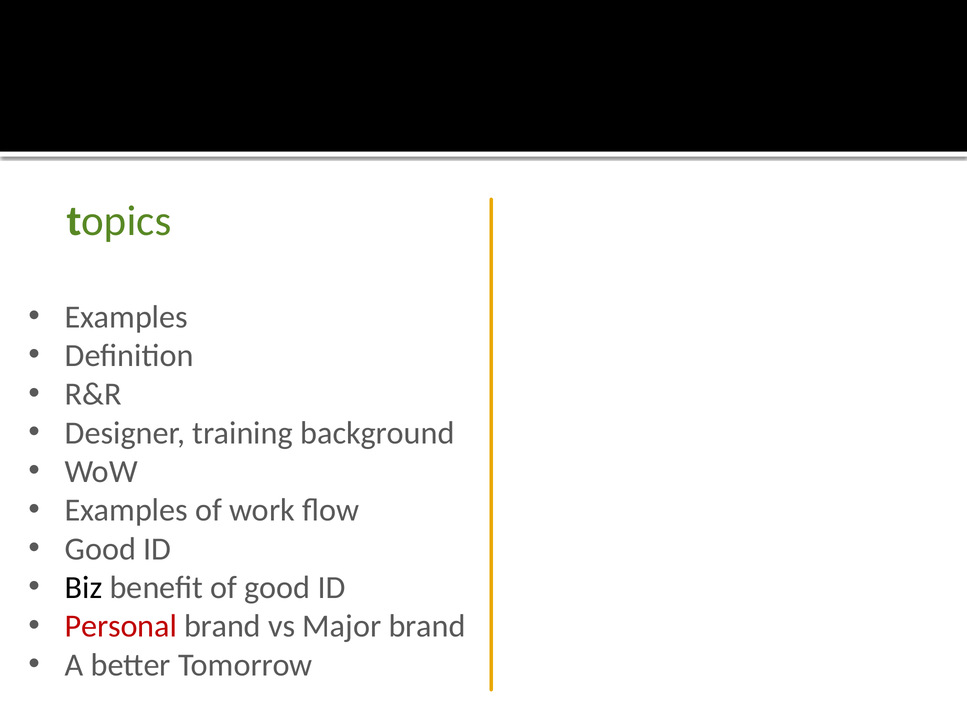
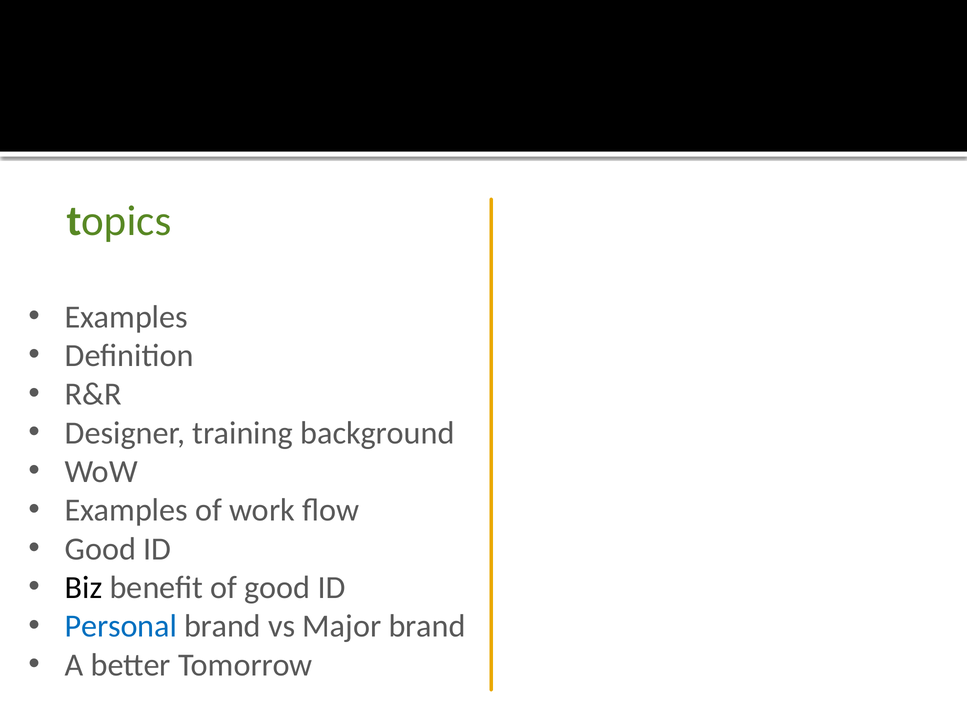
Personal colour: red -> blue (121, 626)
